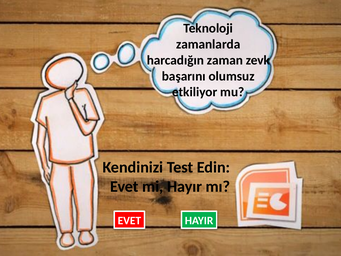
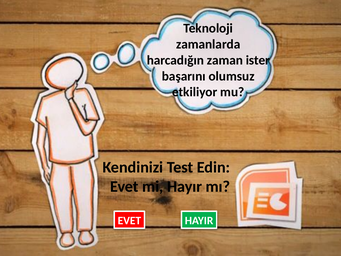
zevk: zevk -> ister (258, 60)
